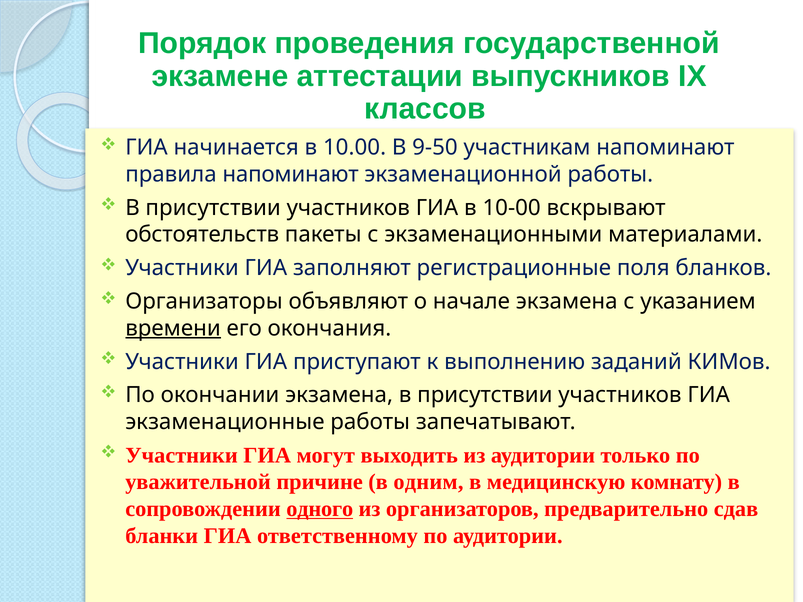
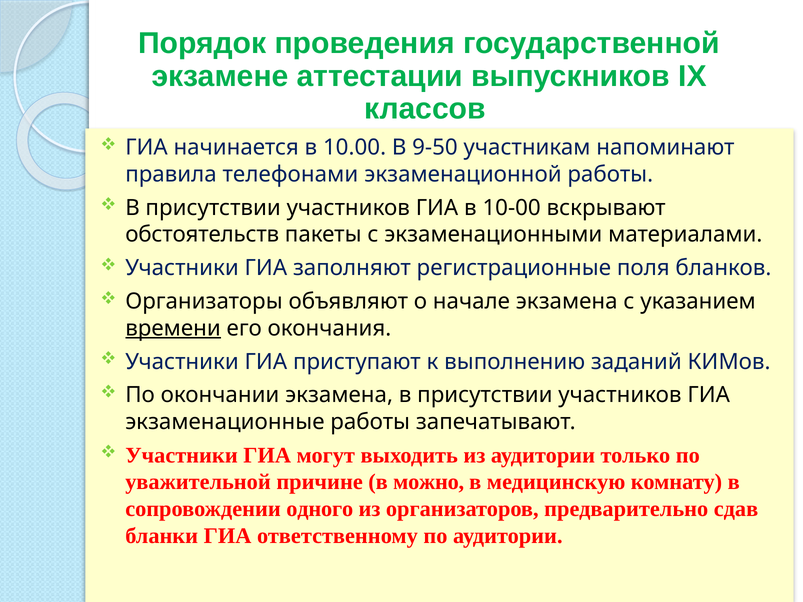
правила напоминают: напоминают -> телефонами (290, 174)
одним: одним -> можно (429, 482)
одного underline: present -> none (320, 509)
